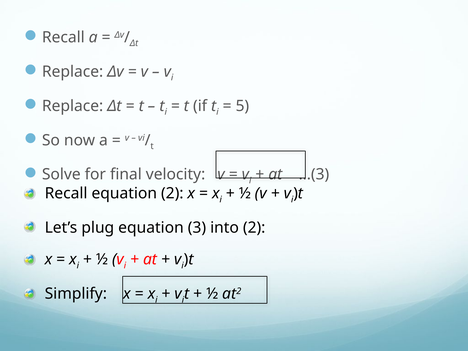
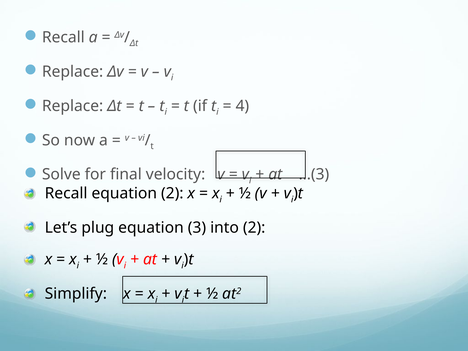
5: 5 -> 4 (242, 106)
